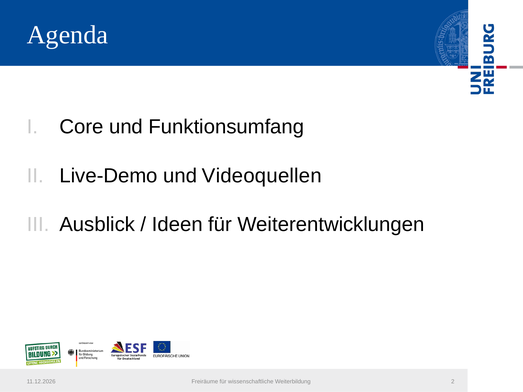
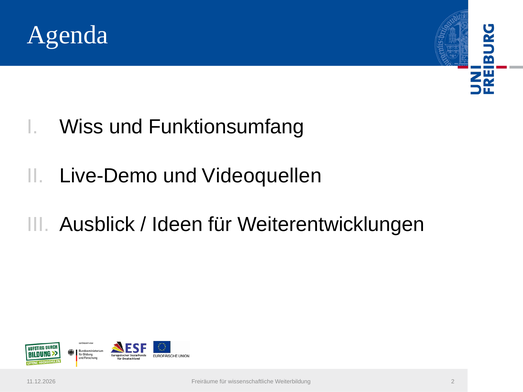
Core: Core -> Wiss (81, 127)
